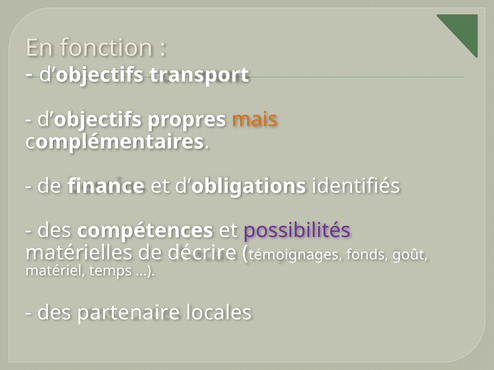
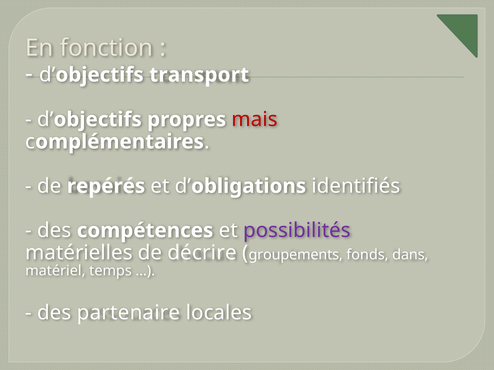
mais colour: orange -> red (255, 120)
finance: finance -> repérés (106, 186)
témoignages: témoignages -> groupements (296, 255)
goût: goût -> dans (410, 255)
